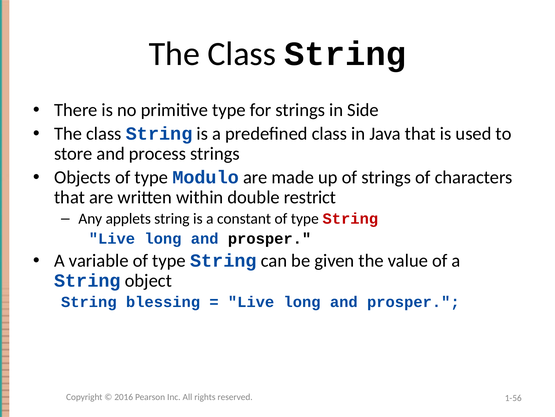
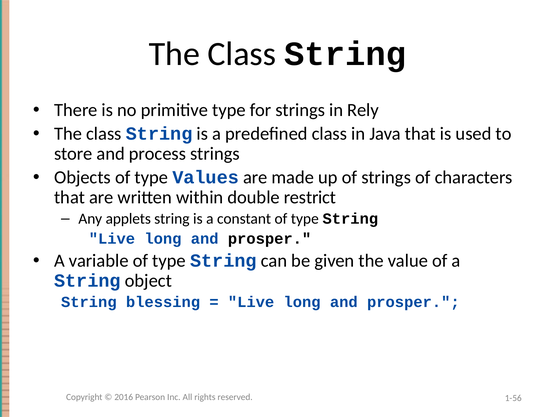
Side: Side -> Rely (363, 110)
Modulo: Modulo -> Values (206, 177)
String colour: red -> black (350, 218)
